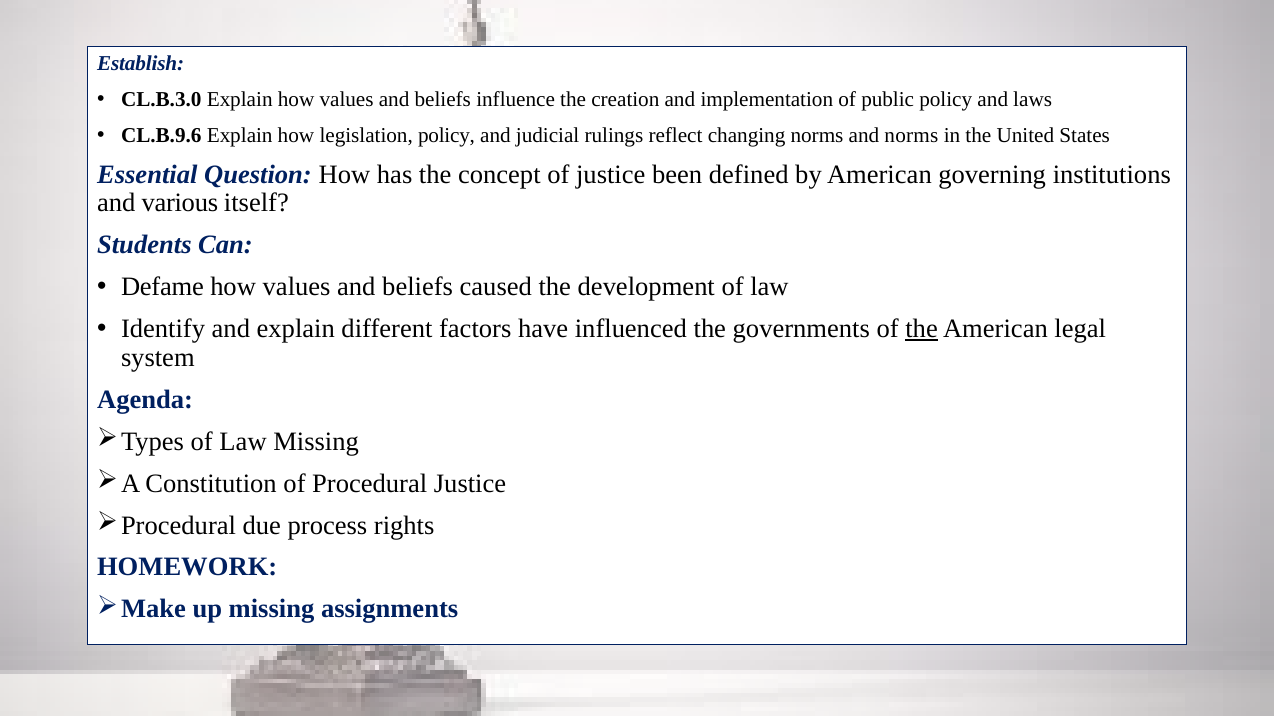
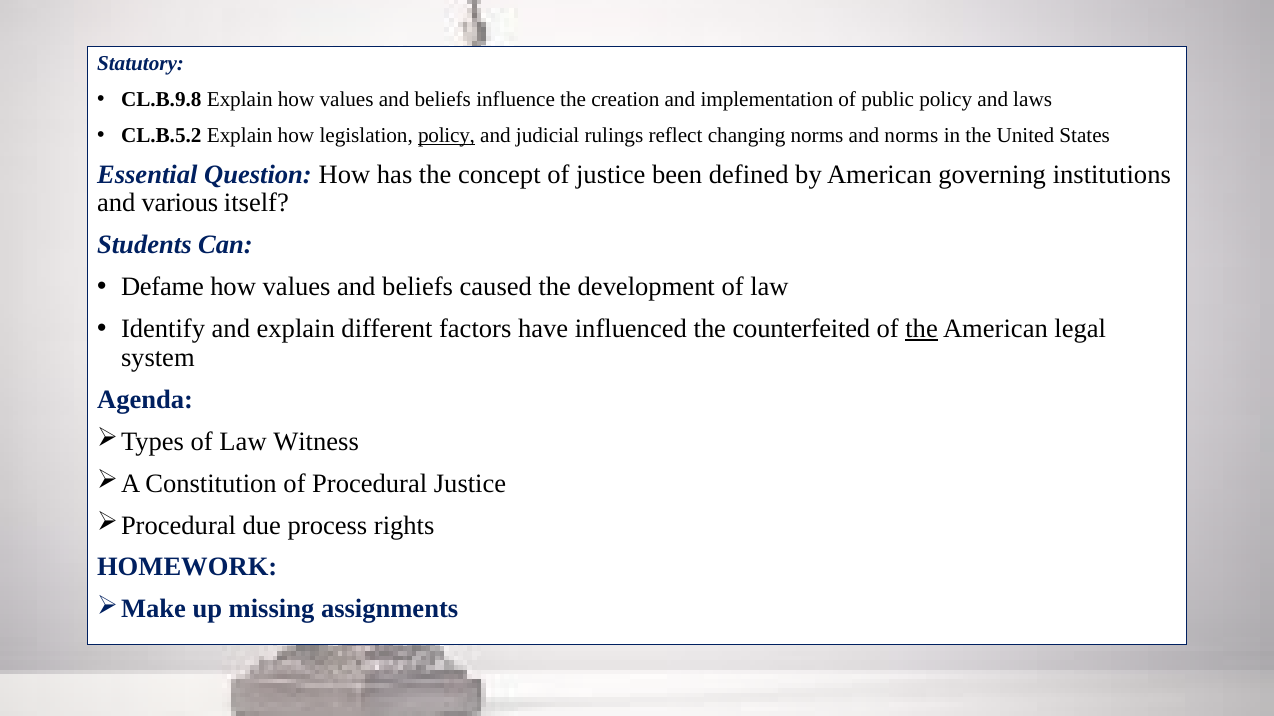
Establish: Establish -> Statutory (141, 63)
CL.B.3.0: CL.B.3.0 -> CL.B.9.8 (161, 99)
CL.B.9.6: CL.B.9.6 -> CL.B.5.2 (161, 135)
policy underline: none -> present (447, 135)
governments: governments -> counterfeited (801, 329)
Law Missing: Missing -> Witness (316, 442)
